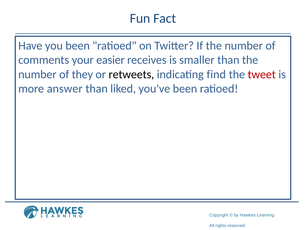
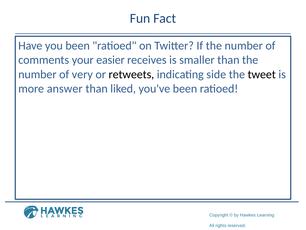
they: they -> very (82, 74)
find: find -> side (216, 74)
tweet colour: red -> black (262, 74)
